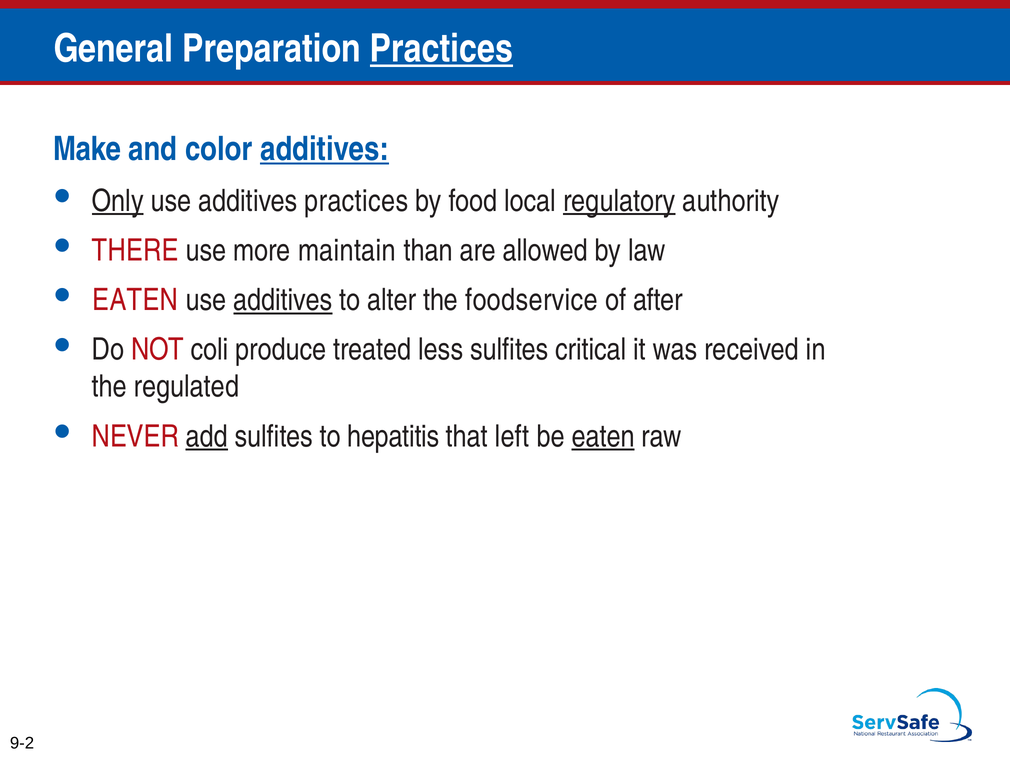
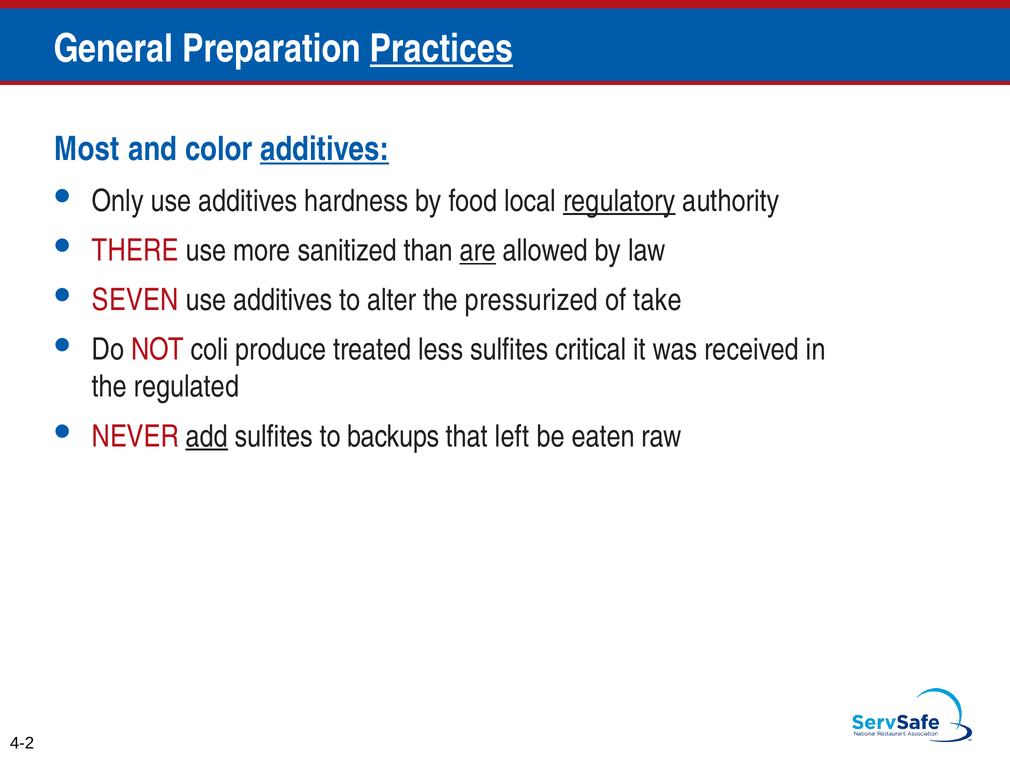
Make: Make -> Most (87, 149)
Only underline: present -> none (118, 201)
additives practices: practices -> hardness (356, 201)
maintain: maintain -> sanitized (347, 251)
are underline: none -> present (478, 251)
EATEN: EATEN -> SEVEN (135, 300)
additives underline: present -> none (283, 300)
foodservice: foodservice -> pressurized (532, 300)
after: after -> take (658, 300)
hepatitis: hepatitis -> backups (393, 437)
eaten underline: present -> none (603, 437)
9-2: 9-2 -> 4-2 (22, 744)
